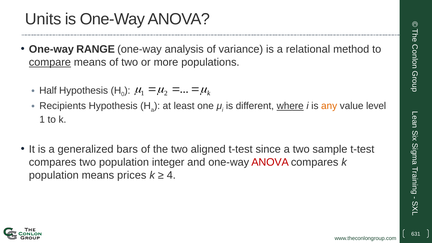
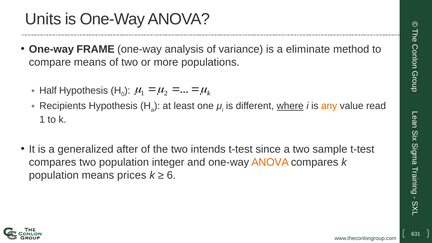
RANGE: RANGE -> FRAME (96, 49)
relational: relational -> eliminate (308, 49)
compare underline: present -> none (50, 62)
level: level -> read (376, 106)
bars: bars -> after (127, 149)
aligned: aligned -> intends (208, 149)
ANOVA colour: red -> orange (270, 162)
4: 4 -> 6 (171, 175)
